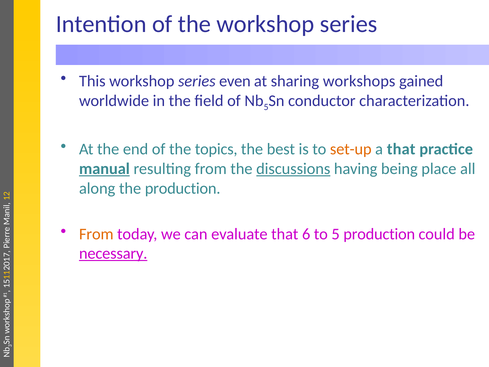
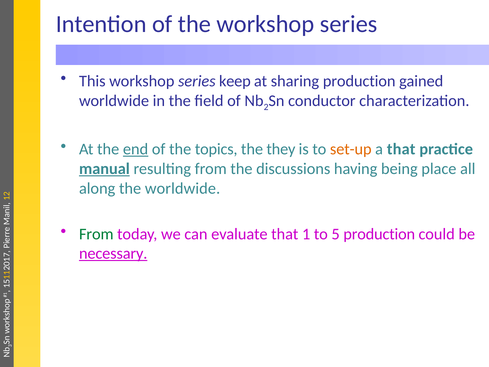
even: even -> keep (235, 81)
sharing workshops: workshops -> production (359, 81)
5: 5 -> 2 (266, 107)
end underline: none -> present (136, 149)
best: best -> they (281, 149)
discussions underline: present -> none (293, 169)
the production: production -> worldwide (183, 188)
From colour: orange -> green (96, 234)
that 6: 6 -> 1 (306, 234)
